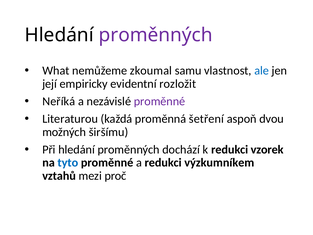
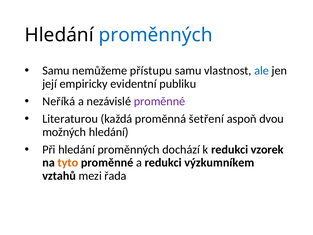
proměnných colour: purple -> blue (156, 35)
What: What -> Samu (56, 71)
zkoumal: zkoumal -> přístupu (151, 71)
rozložit: rozložit -> publiku (178, 84)
možných širšímu: širšímu -> hledání (109, 132)
tyto colour: blue -> orange (68, 163)
proč: proč -> řada (115, 176)
